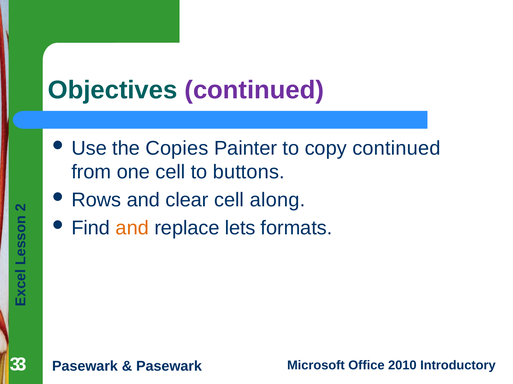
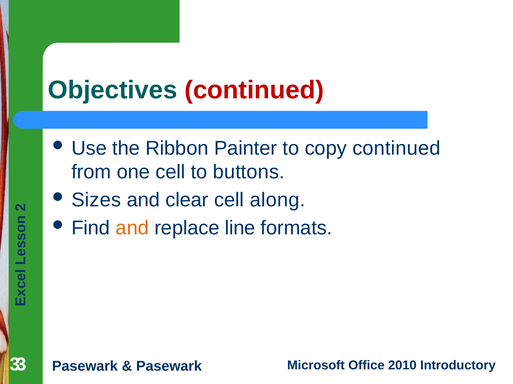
continued colour: purple -> red (254, 90)
Copies: Copies -> Ribbon (177, 148)
Rows: Rows -> Sizes (96, 200)
lets: lets -> line (240, 228)
